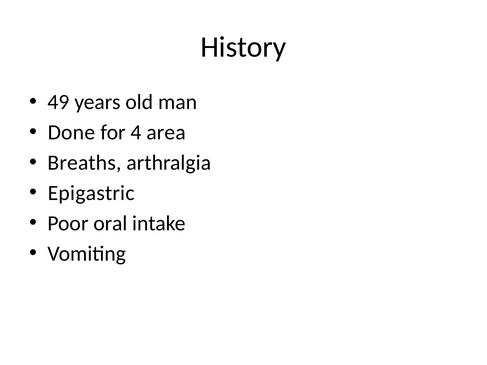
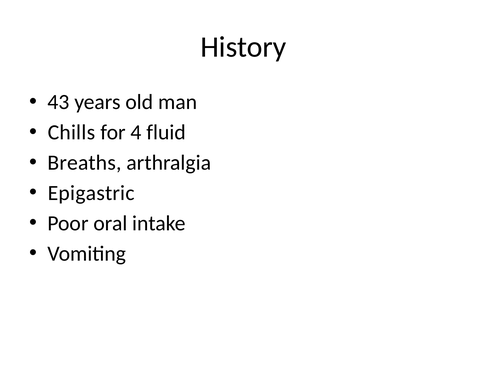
49: 49 -> 43 (58, 102)
Done: Done -> Chills (71, 132)
area: area -> fluid (166, 132)
